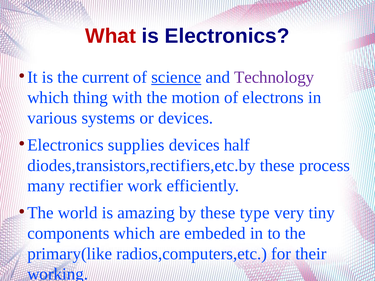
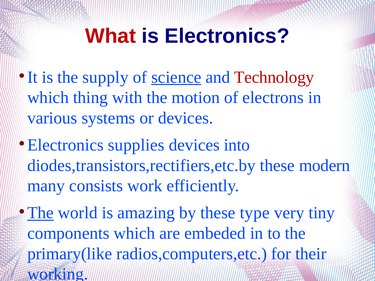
current: current -> supply (106, 77)
Technology colour: purple -> red (274, 77)
half: half -> into (237, 145)
process: process -> modern (325, 166)
rectifier: rectifier -> consists (96, 186)
The underline: none -> present (40, 213)
